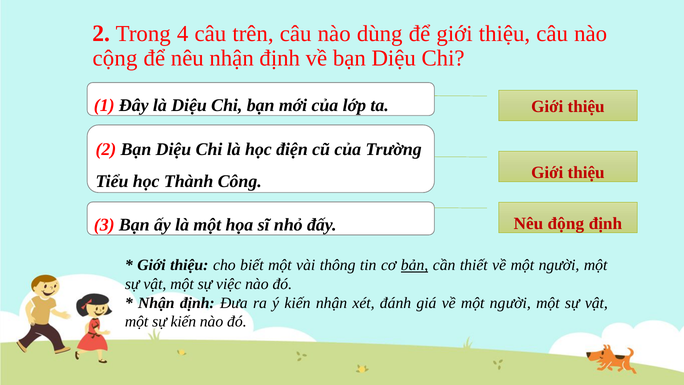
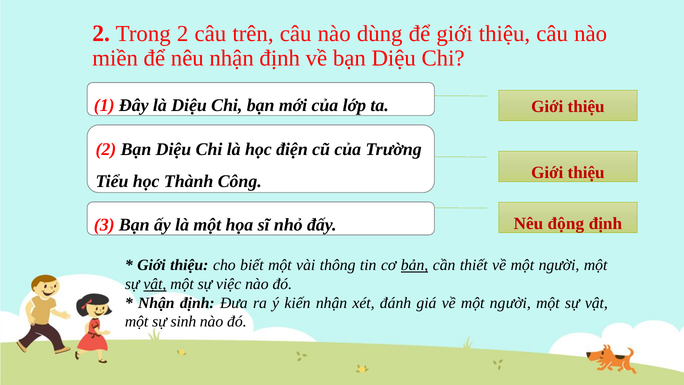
Trong 4: 4 -> 2 (183, 34)
cộng: cộng -> miền (115, 58)
vật underline: none -> present (155, 284)
sự kiến: kiến -> sinh (183, 322)
